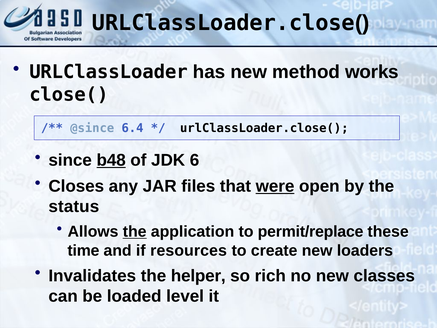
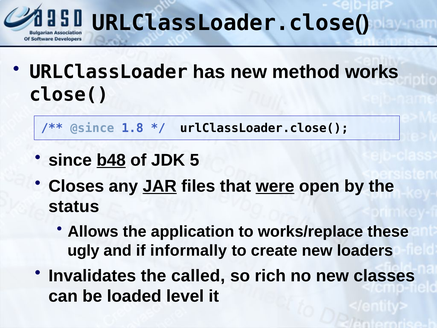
6.4: 6.4 -> 1.8 (132, 128)
6: 6 -> 5 (194, 160)
JAR underline: none -> present (160, 186)
the underline: present -> none (135, 231)
permit/replace: permit/replace -> works/replace (310, 231)
time: time -> ugly (83, 250)
resources: resources -> informally (189, 250)
helper: helper -> called (198, 276)
